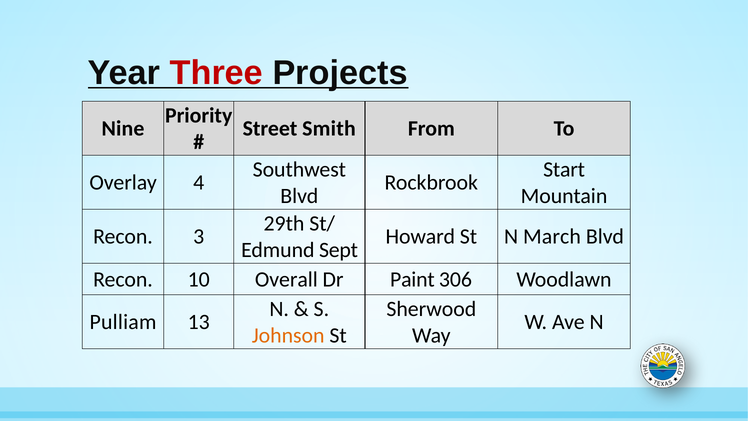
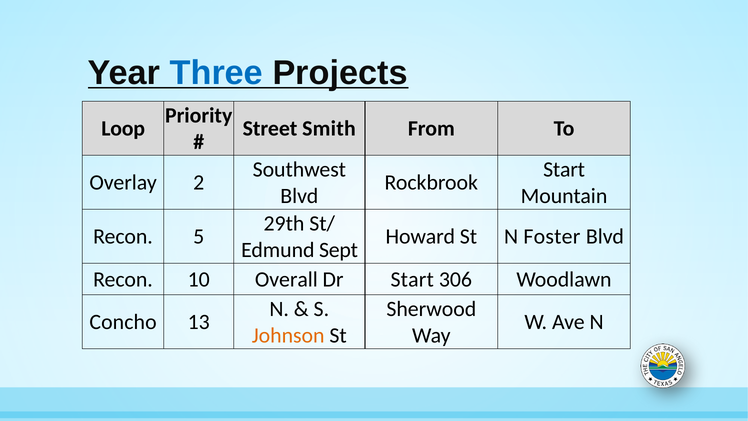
Three colour: red -> blue (216, 73)
Nine: Nine -> Loop (123, 129)
4: 4 -> 2 (199, 183)
3: 3 -> 5 (199, 237)
March: March -> Foster (552, 237)
Dr Paint: Paint -> Start (412, 279)
Pulliam: Pulliam -> Concho (123, 322)
